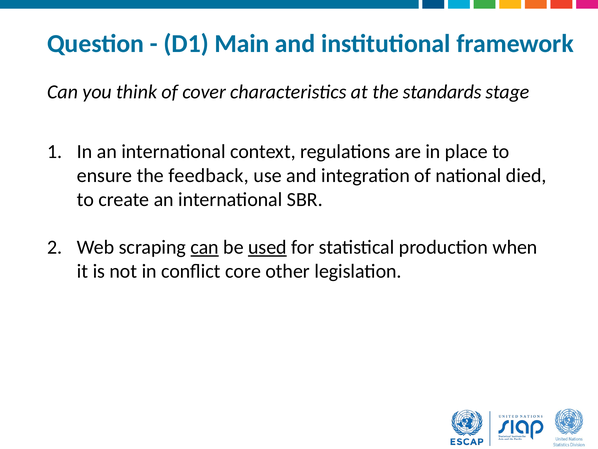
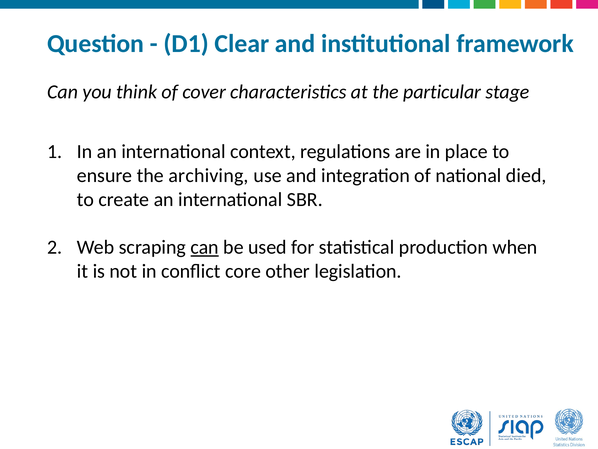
Main: Main -> Clear (242, 44)
standards: standards -> particular (442, 92)
feedback: feedback -> archiving (209, 175)
used underline: present -> none (267, 247)
